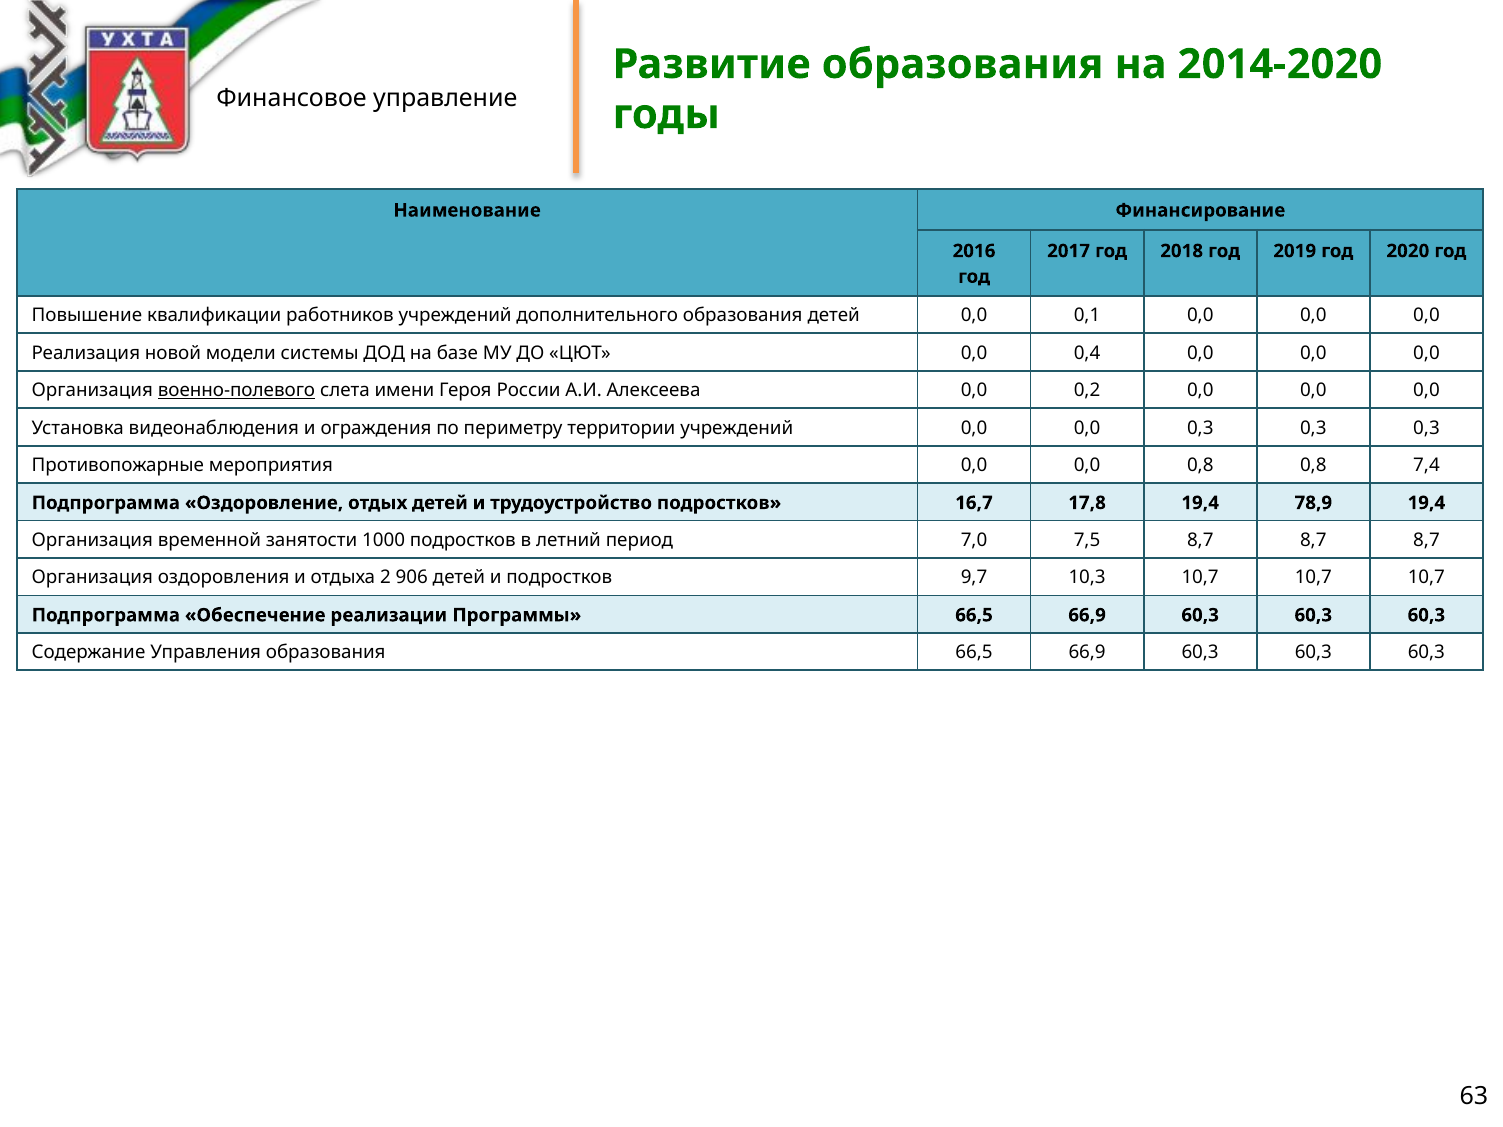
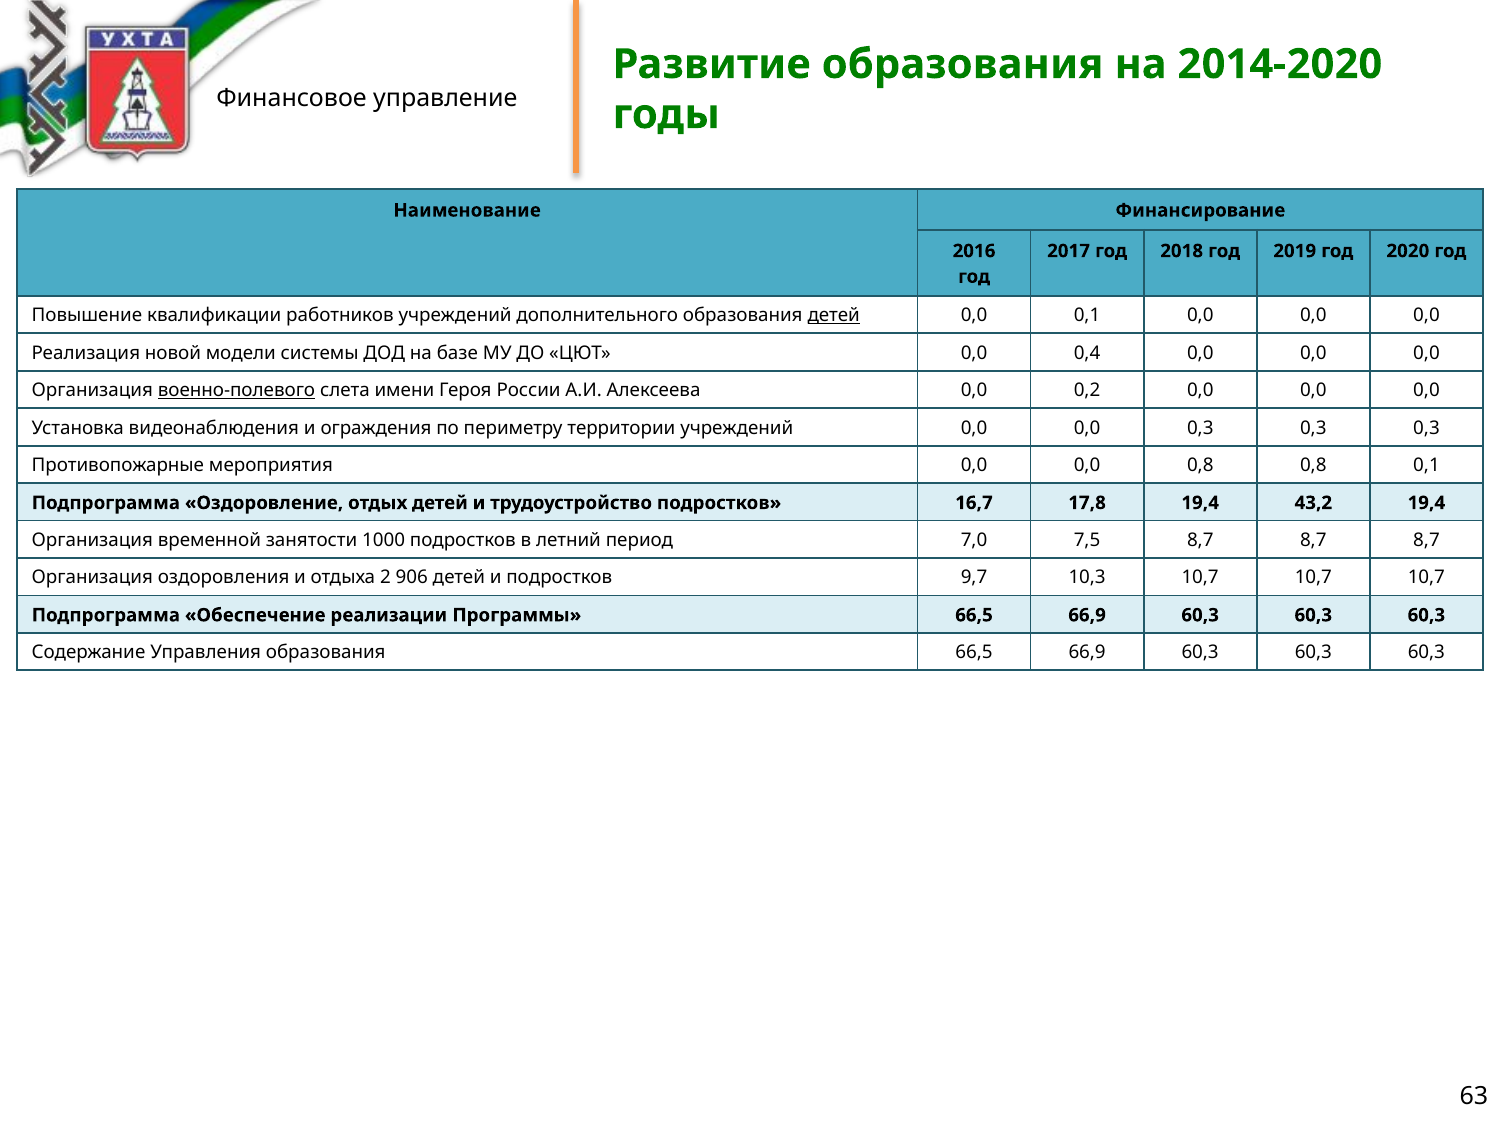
детей underline: none -> present (834, 316)
0,8 7,4: 7,4 -> 0,1 (1427, 466)
78,9: 78,9 -> 43,2 (1313, 503)
